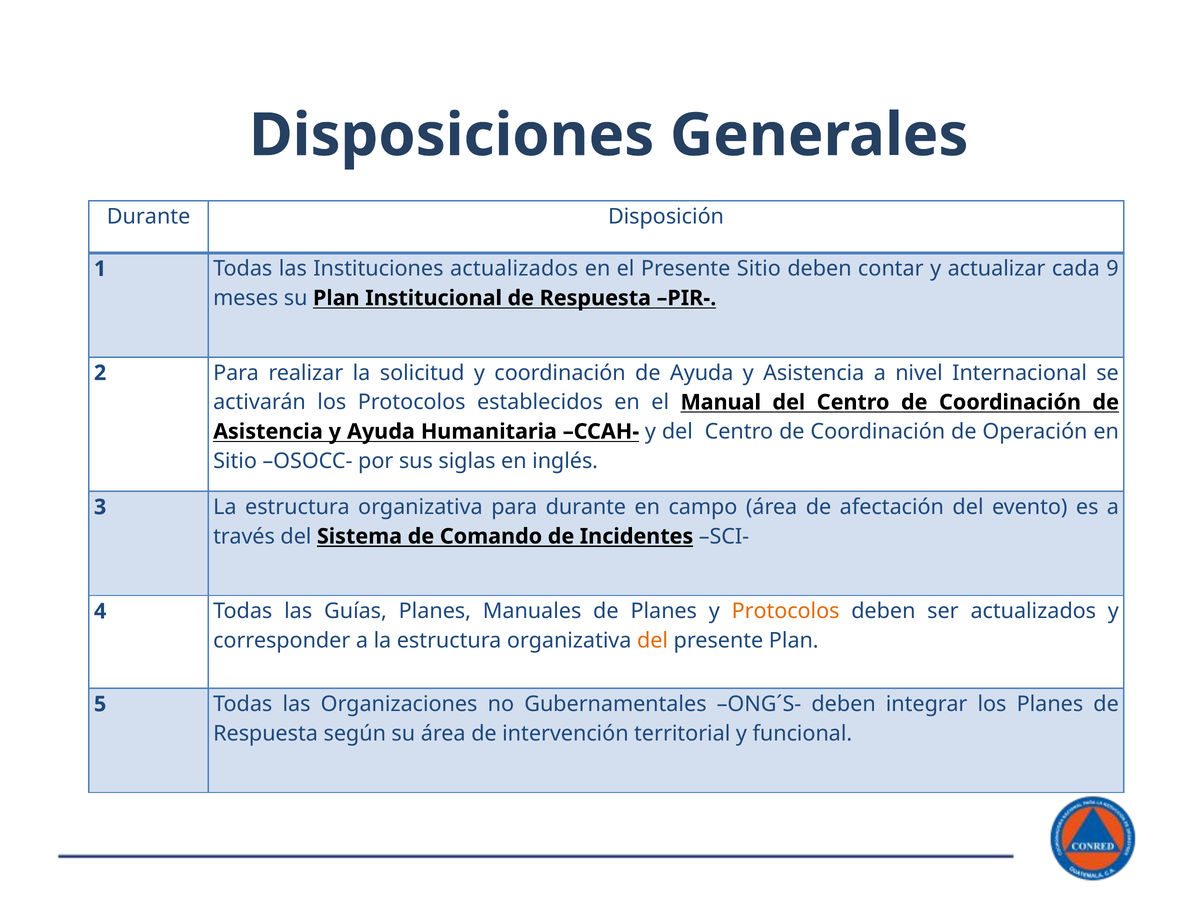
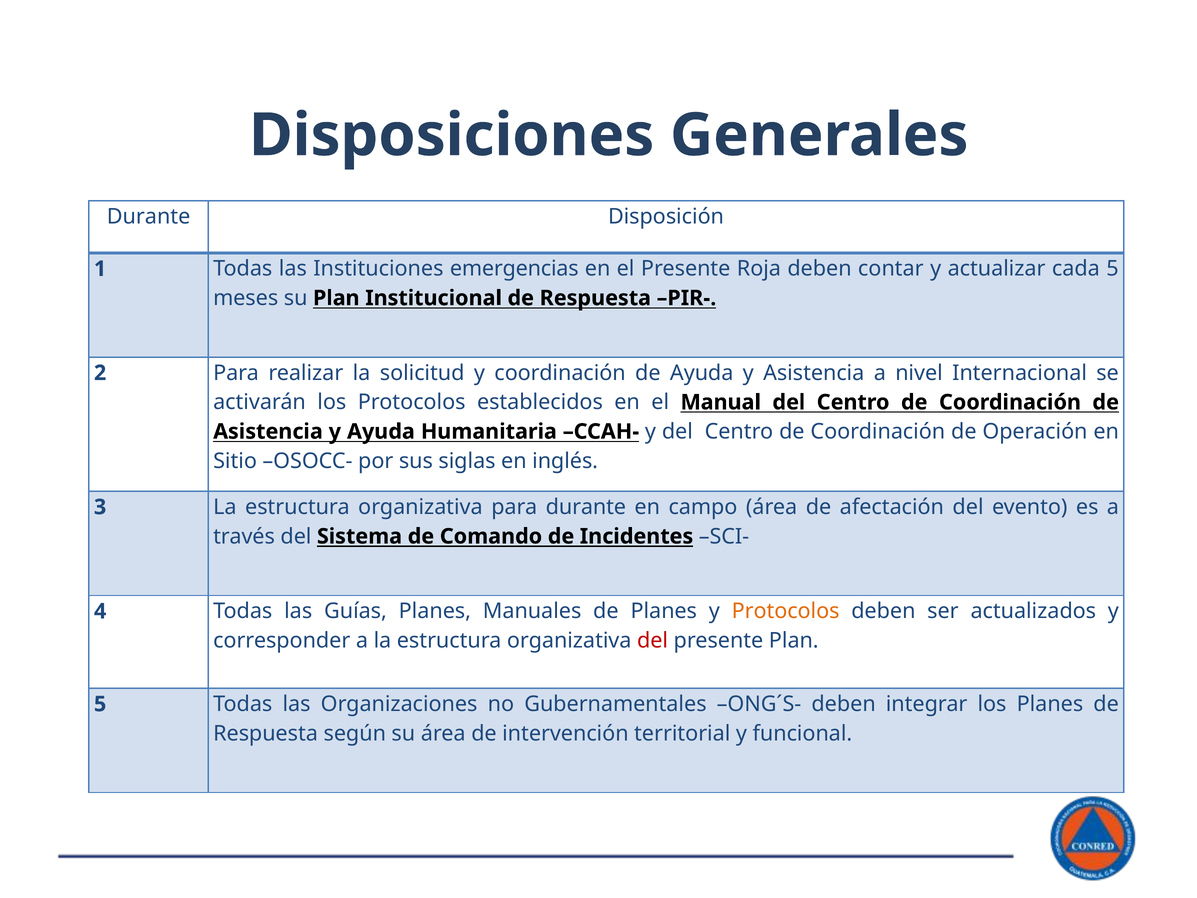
Instituciones actualizados: actualizados -> emergencias (514, 269)
Presente Sitio: Sitio -> Roja (759, 269)
cada 9: 9 -> 5 (1113, 269)
del colour: orange -> red (653, 640)
